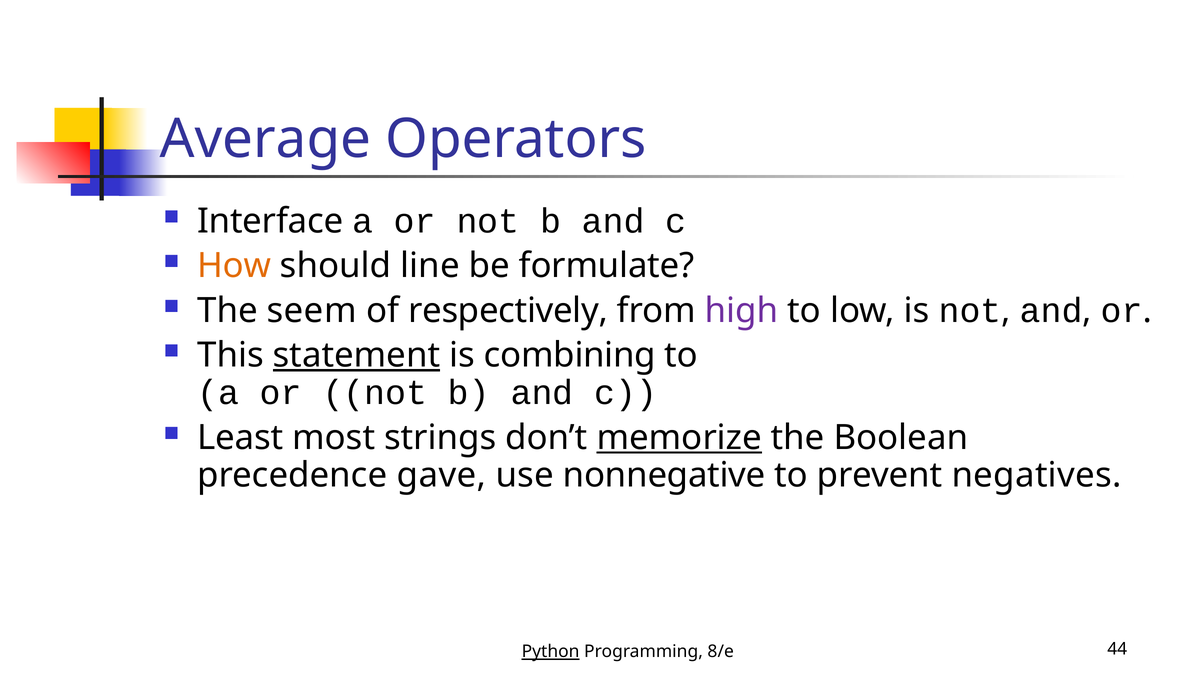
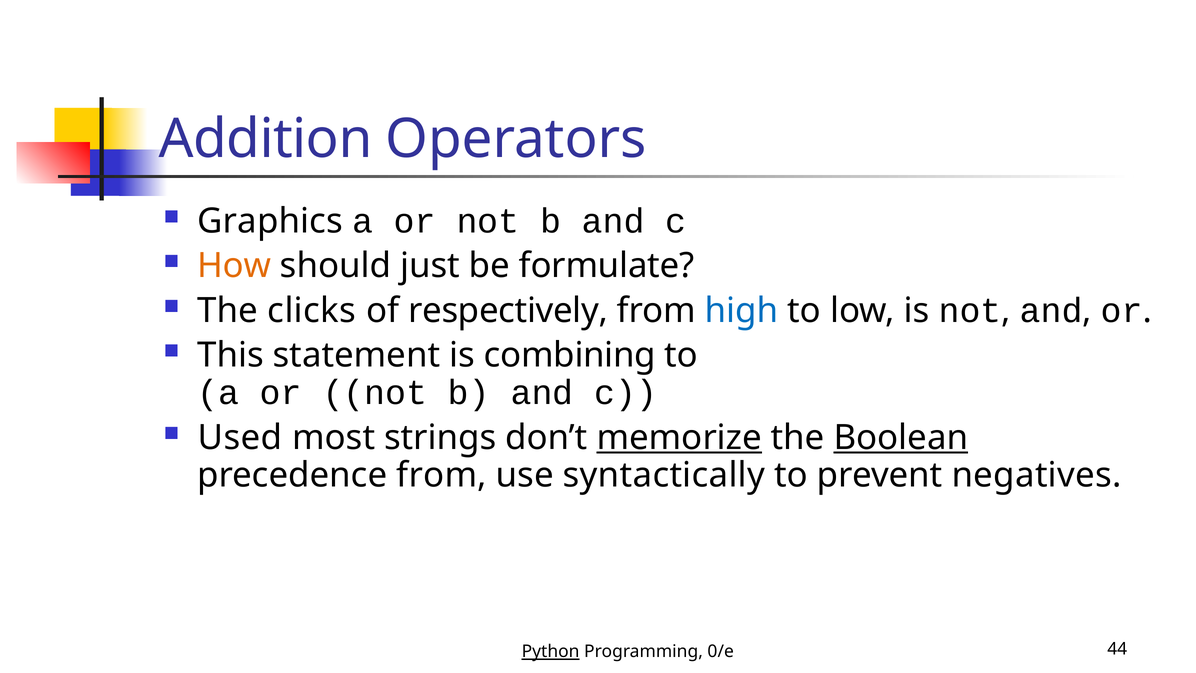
Average: Average -> Addition (266, 139)
Interface: Interface -> Graphics (270, 221)
line: line -> just (430, 266)
seem: seem -> clicks (312, 310)
high colour: purple -> blue (742, 310)
statement underline: present -> none (357, 355)
Least: Least -> Used (240, 437)
Boolean underline: none -> present (901, 437)
precedence gave: gave -> from (442, 475)
nonnegative: nonnegative -> syntactically (664, 475)
8/e: 8/e -> 0/e (721, 651)
